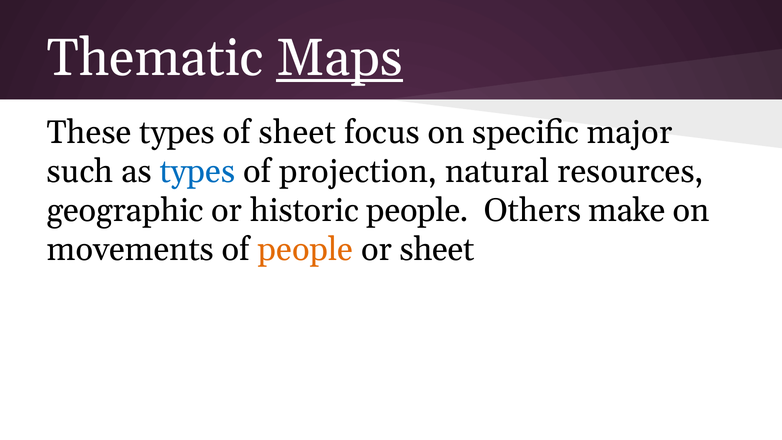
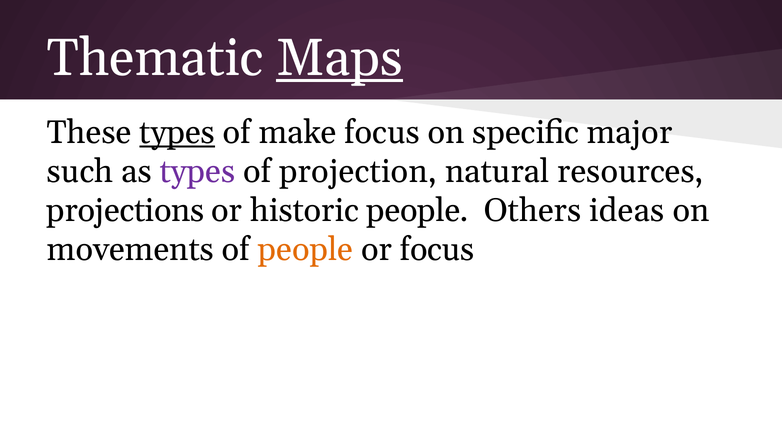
types underline: none -> present (177, 132)
of sheet: sheet -> make (298, 132)
types colour: blue -> purple (197, 171)
geographic: geographic -> projections (125, 210)
make: make -> ideas (627, 210)
or sheet: sheet -> focus (437, 250)
